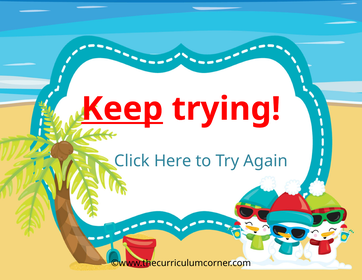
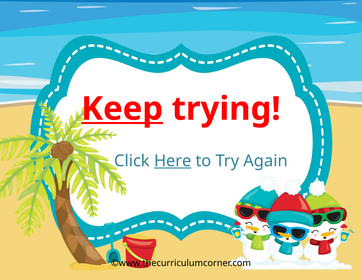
Here underline: none -> present (173, 161)
